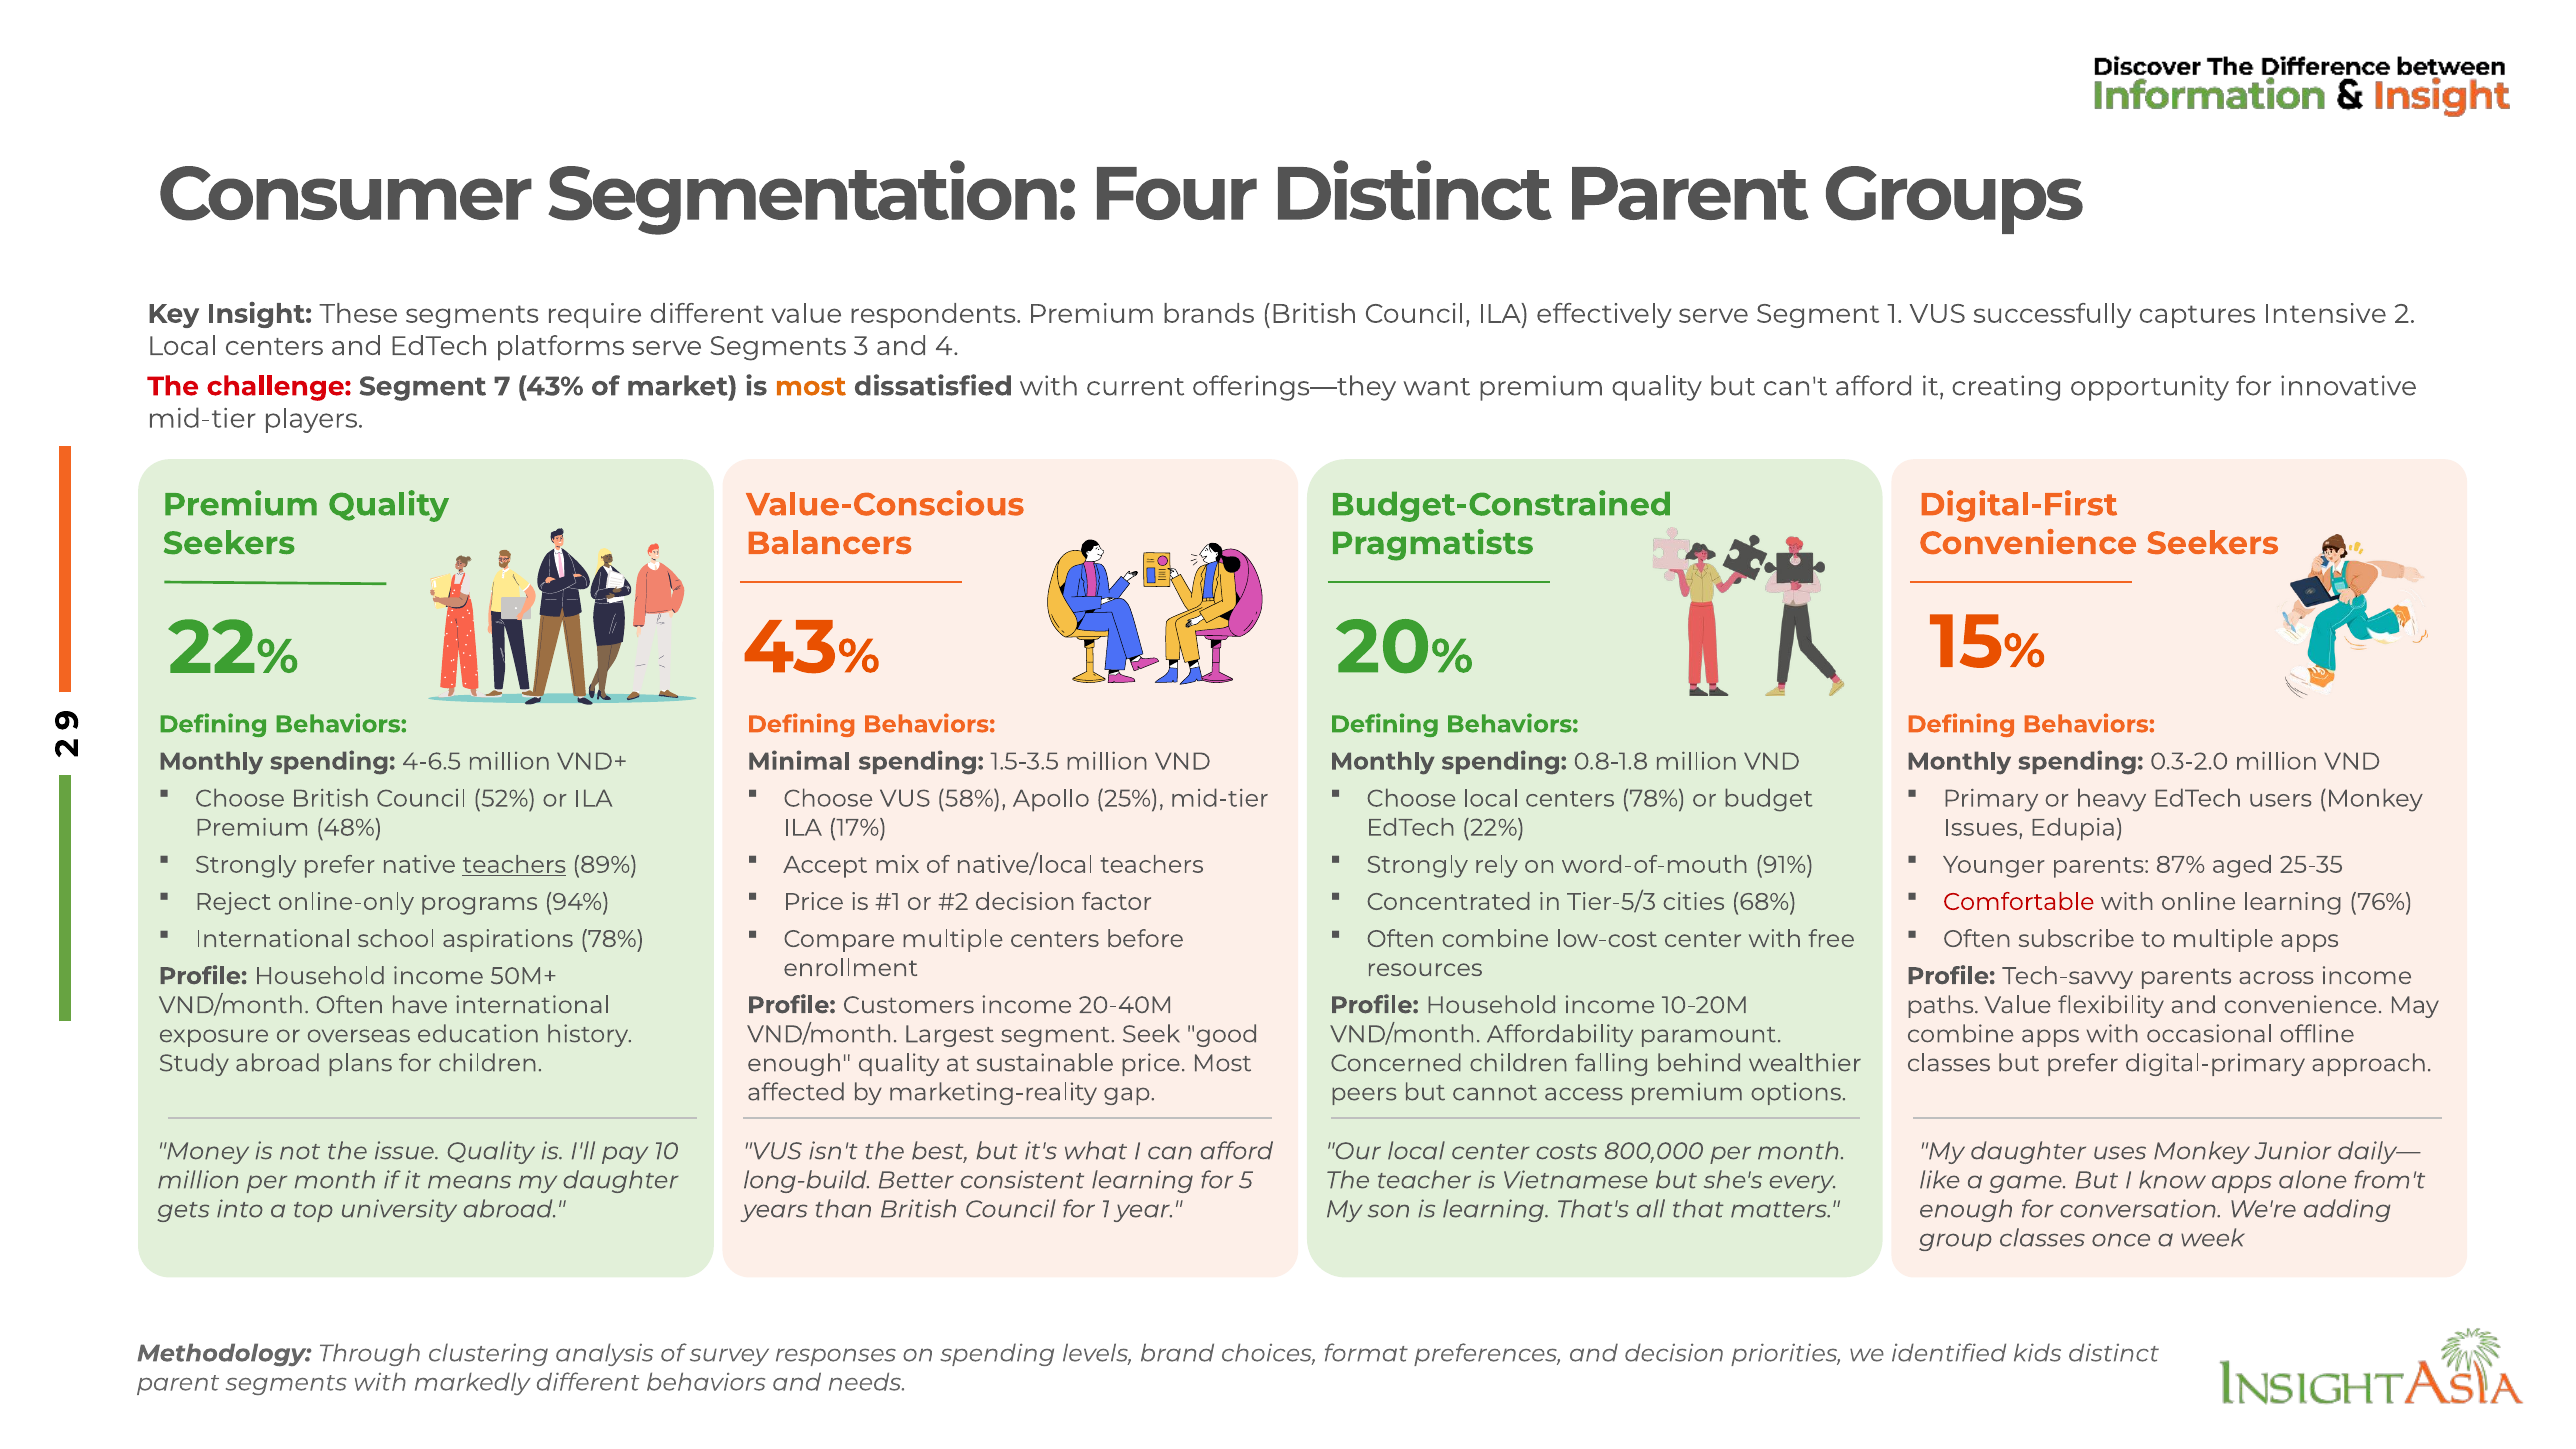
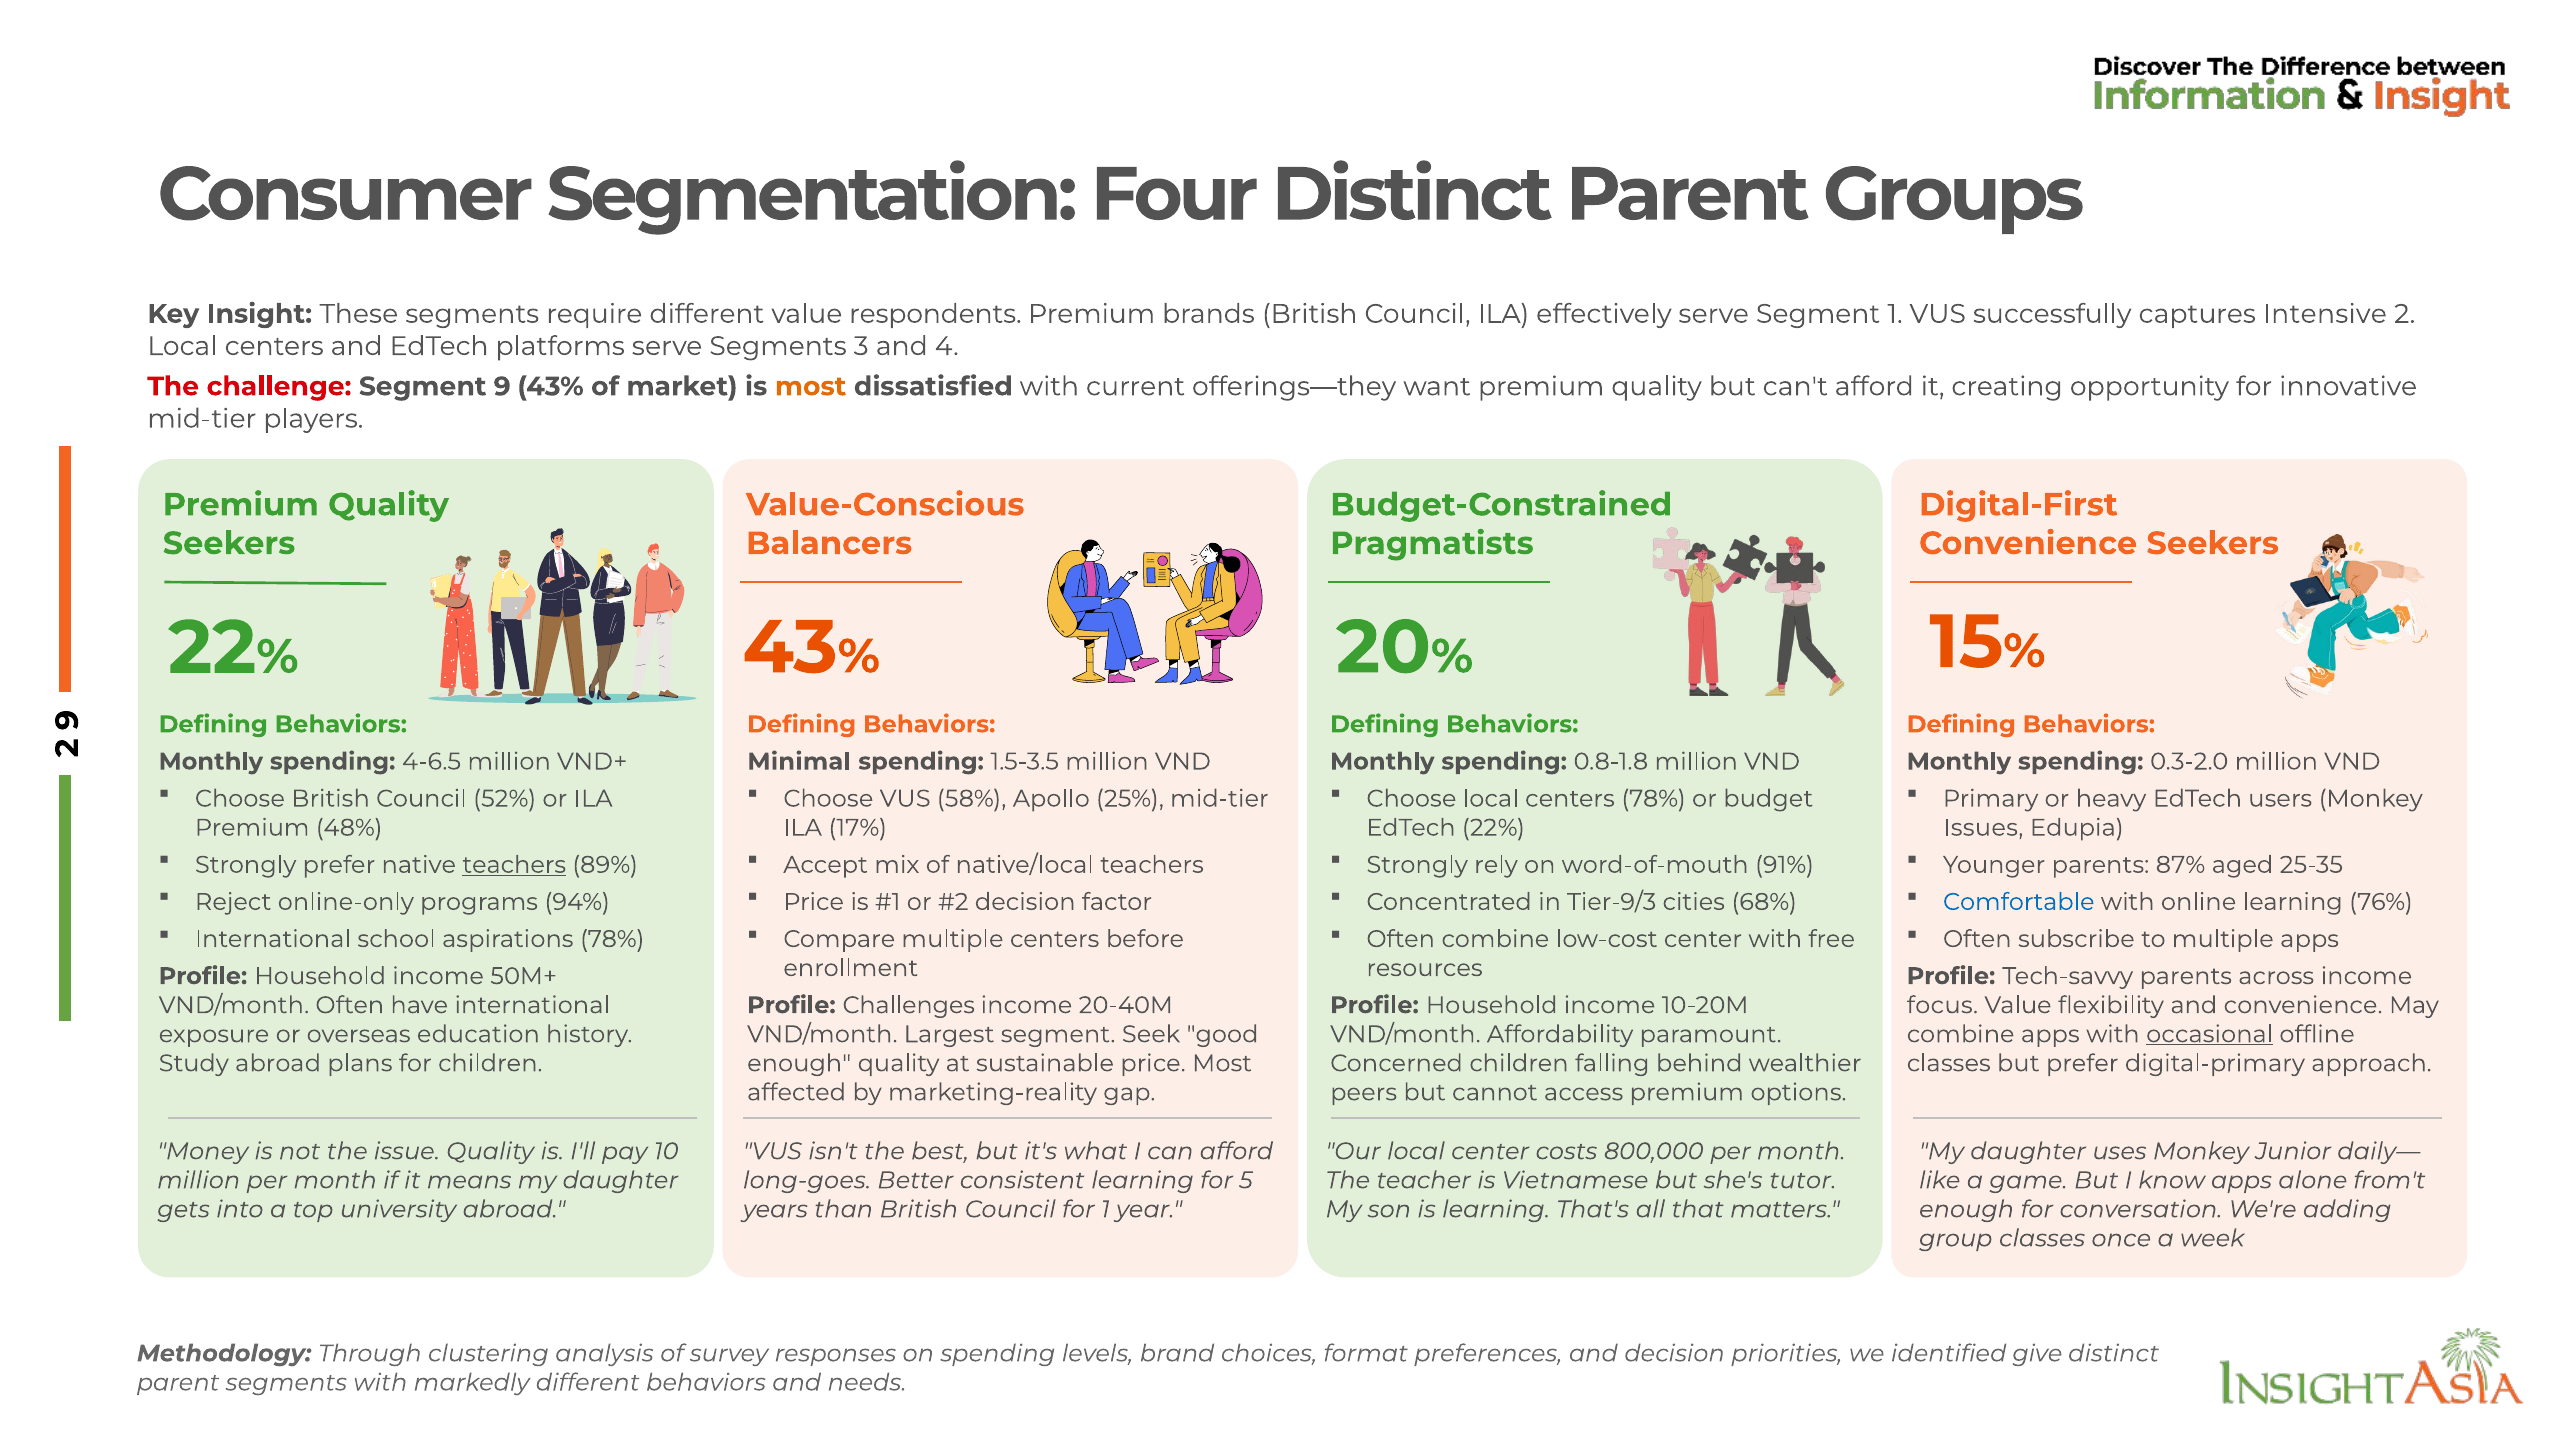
Segment 7: 7 -> 9 (502, 387)
Tier-5/3: Tier-5/3 -> Tier-9/3 (1612, 902)
Comfortable colour: red -> blue (2019, 902)
Customers: Customers -> Challenges (909, 1005)
paths: paths -> focus (1942, 1005)
occasional underline: none -> present (2210, 1034)
long-build: long-build -> long-goes (807, 1180)
every: every -> tutor (1803, 1180)
kids: kids -> give (2037, 1353)
